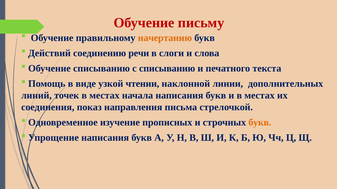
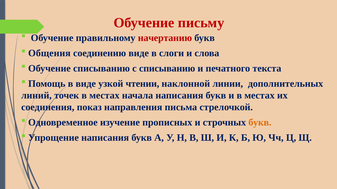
начертанию colour: orange -> red (165, 38)
Действий: Действий -> Общения (49, 53)
соединению речи: речи -> виде (139, 53)
